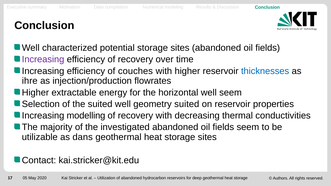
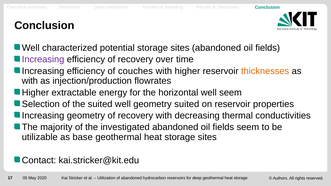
thicknesses colour: blue -> orange (265, 71)
ihre: ihre -> with (30, 81)
Increasing modelling: modelling -> geometry (86, 116)
dans: dans -> base (83, 137)
